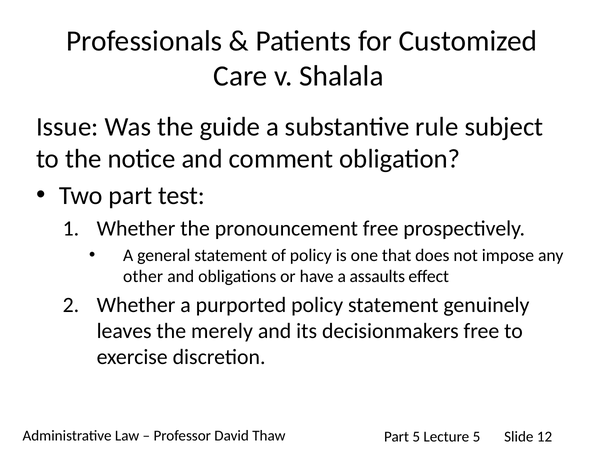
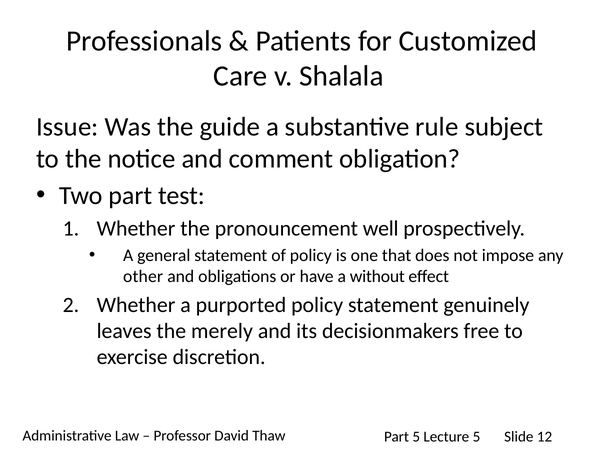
pronouncement free: free -> well (381, 229)
assaults: assaults -> without (377, 277)
